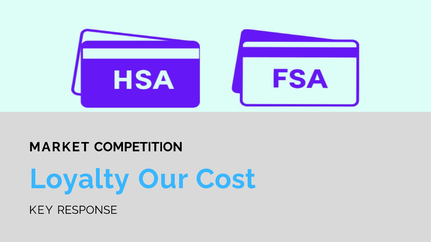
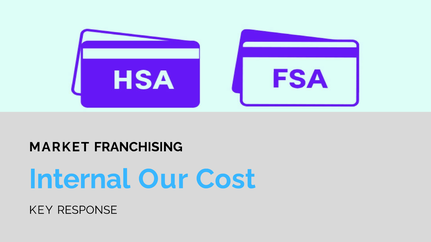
COMPETITION: COMPETITION -> FRANCHISING (138, 147)
Loyalty: Loyalty -> Internal (80, 179)
